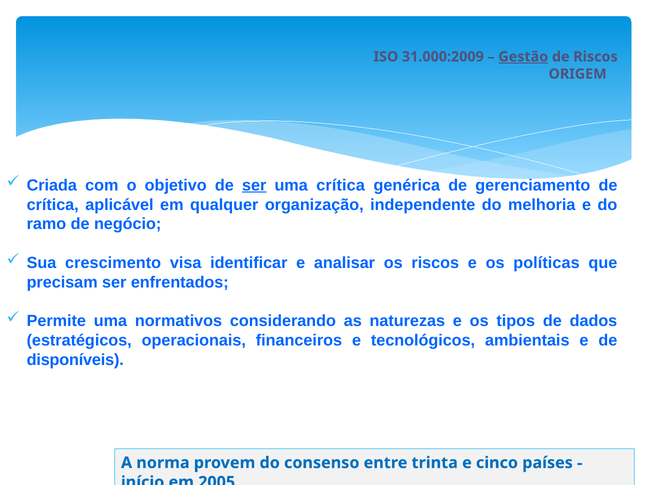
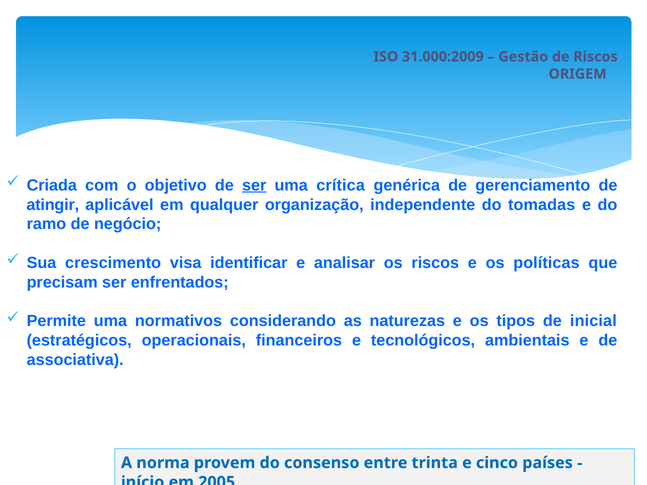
Gestão underline: present -> none (523, 57)
crítica: crítica -> atingir (53, 205)
melhoria: melhoria -> tomadas (542, 205)
dados: dados -> inicial (593, 321)
disponíveis: disponíveis -> associativa (75, 360)
